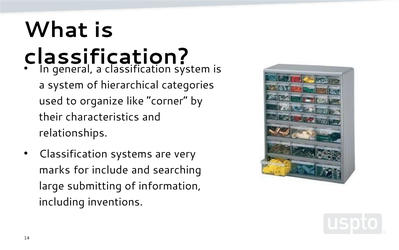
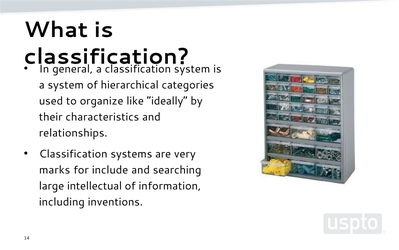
corner: corner -> ideally (167, 101)
submitting: submitting -> intellectual (95, 185)
